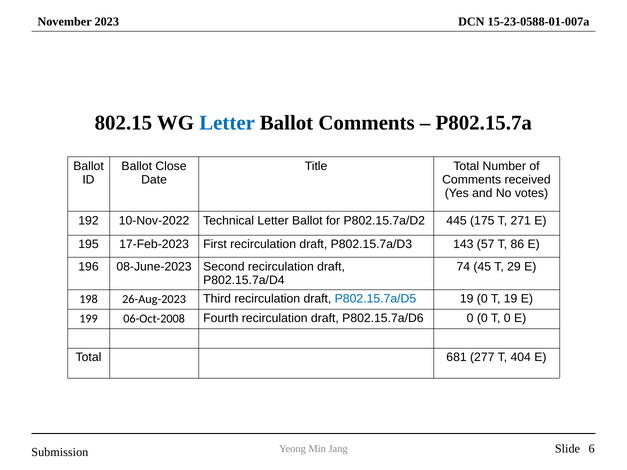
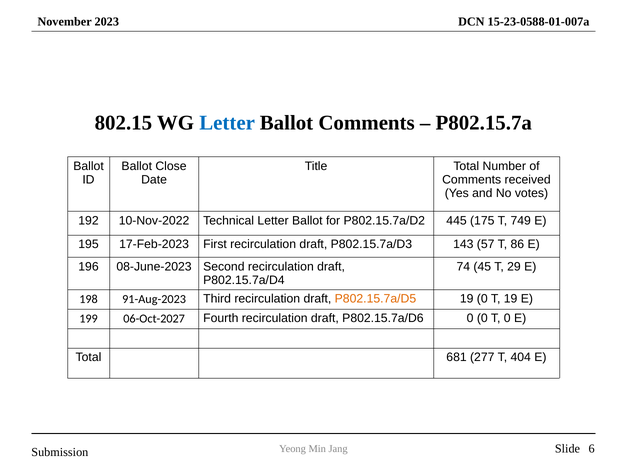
271: 271 -> 749 (521, 221)
26-Aug-2023: 26-Aug-2023 -> 91-Aug-2023 (154, 299)
P802.15.7a/D5 colour: blue -> orange (375, 299)
06-Oct-2008: 06-Oct-2008 -> 06-Oct-2027 (154, 319)
